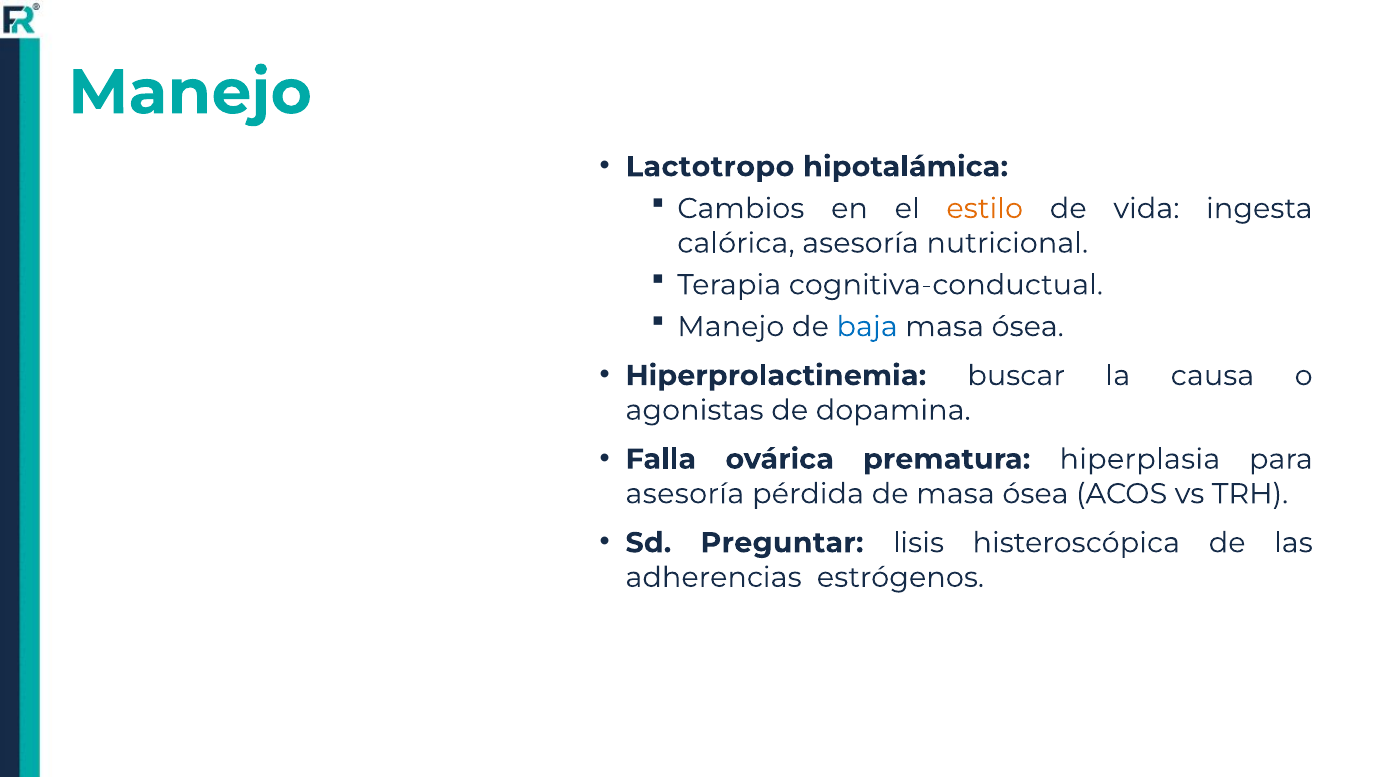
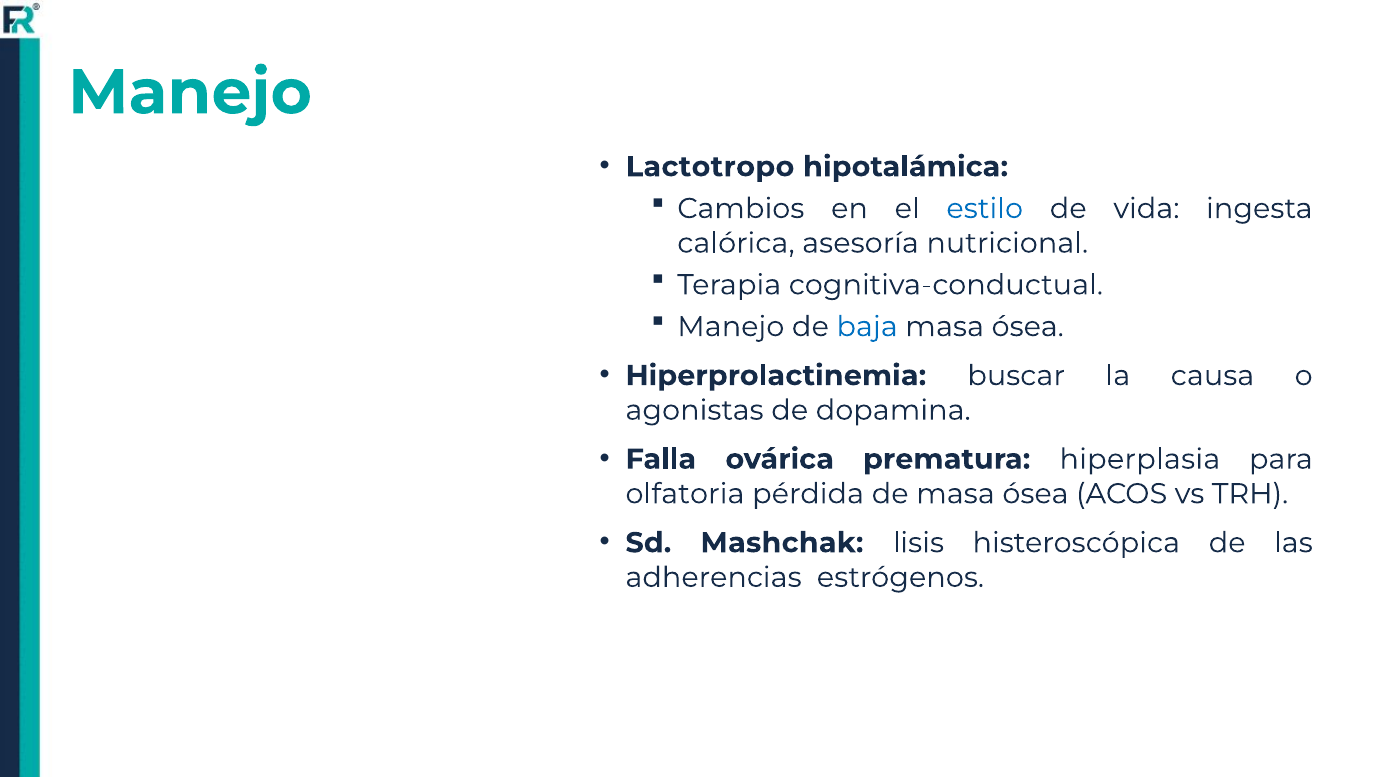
estilo colour: orange -> blue (985, 208)
asesoría: asesoría -> olfatoria (685, 494)
Preguntar: Preguntar -> Mashchak (782, 543)
